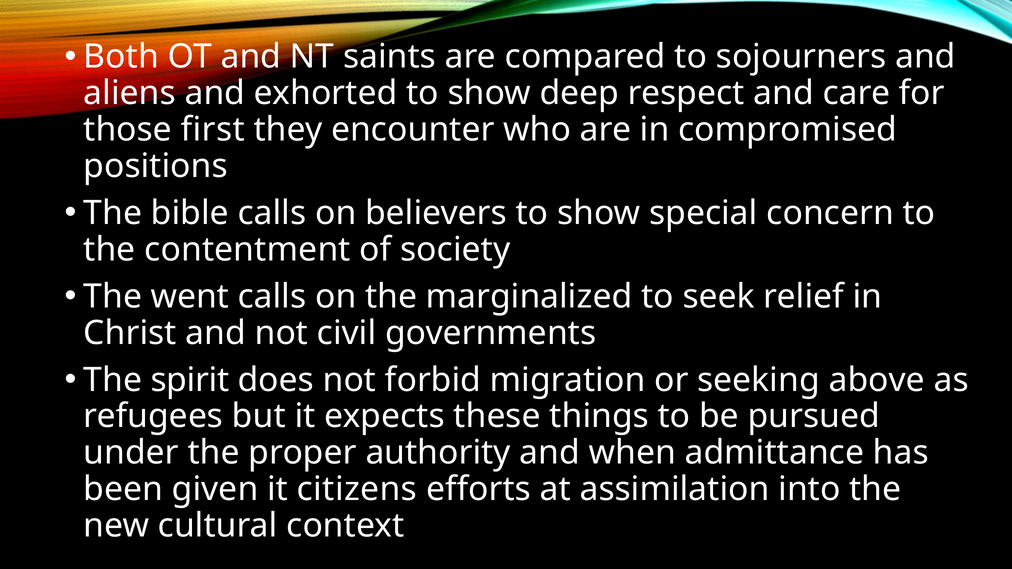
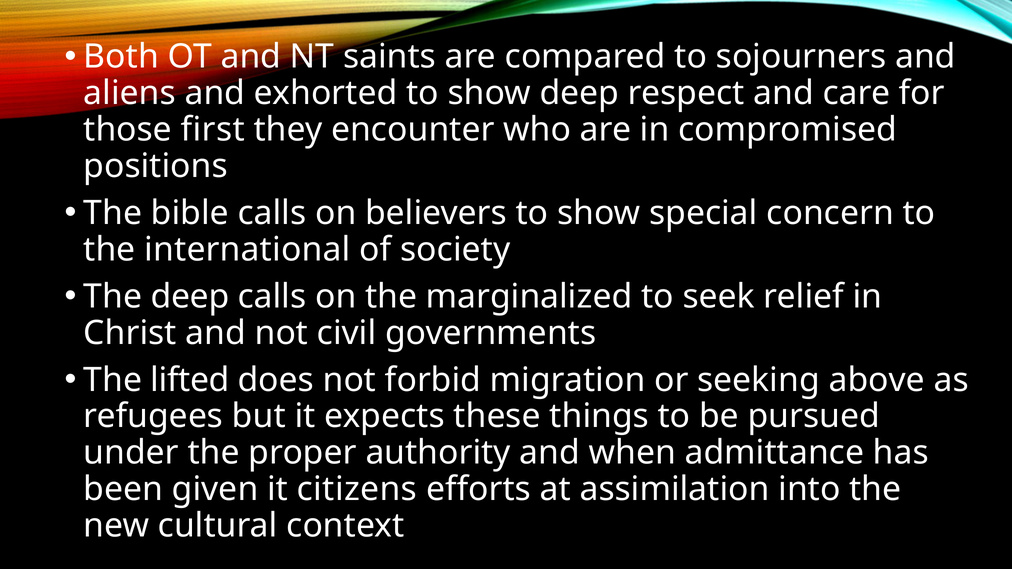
contentment: contentment -> international (247, 250)
The went: went -> deep (190, 297)
spirit: spirit -> lifted (190, 380)
